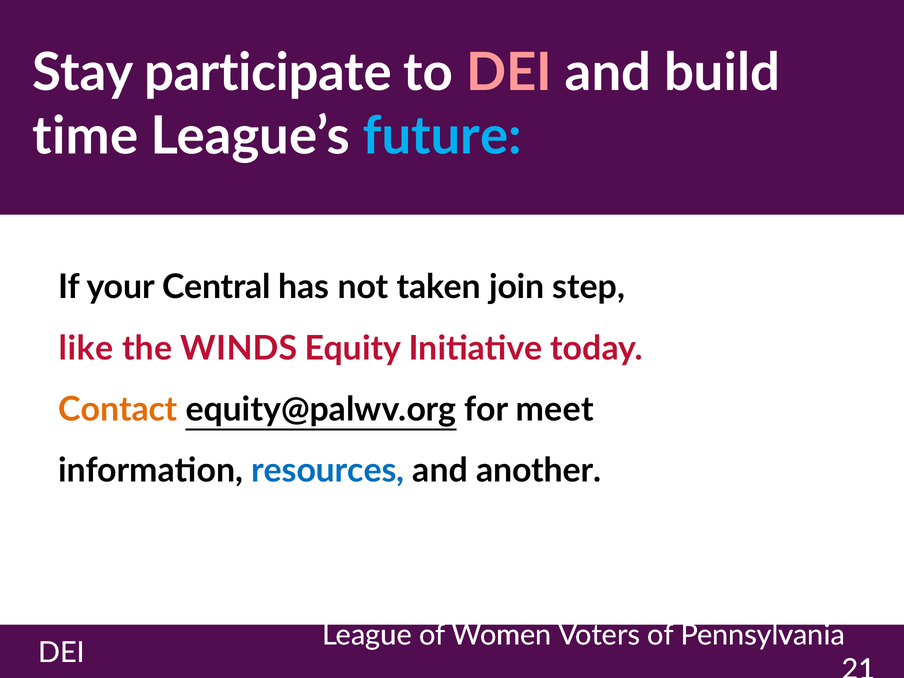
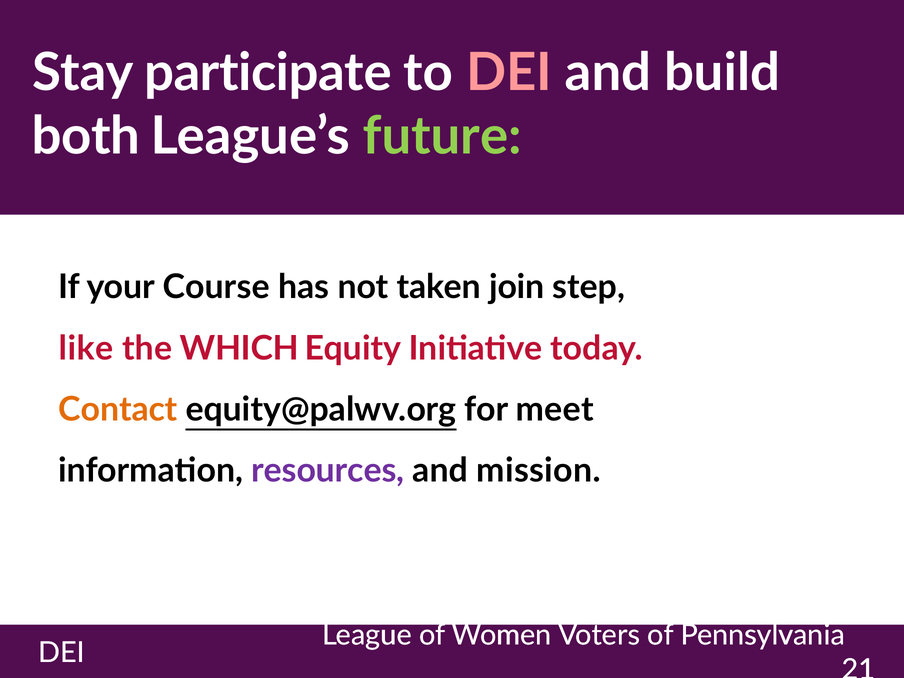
time: time -> both (86, 136)
future colour: light blue -> light green (442, 136)
Central: Central -> Course (216, 287)
WINDS: WINDS -> WHICH (239, 348)
resources colour: blue -> purple (328, 470)
another: another -> mission (539, 470)
